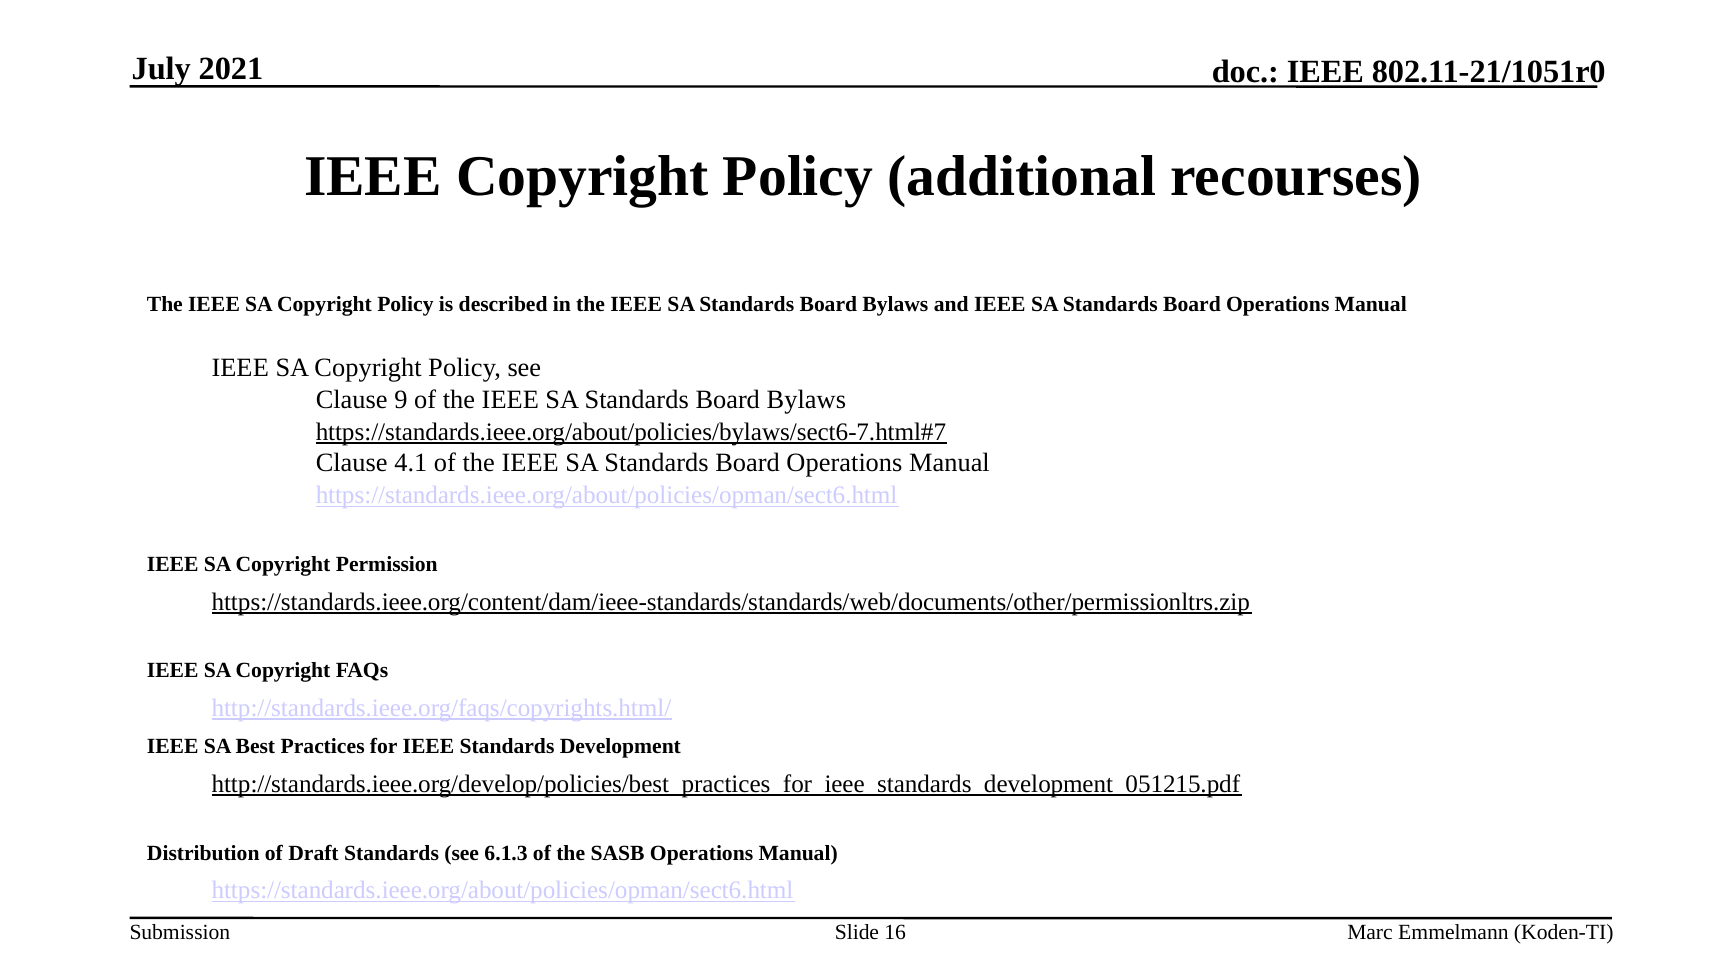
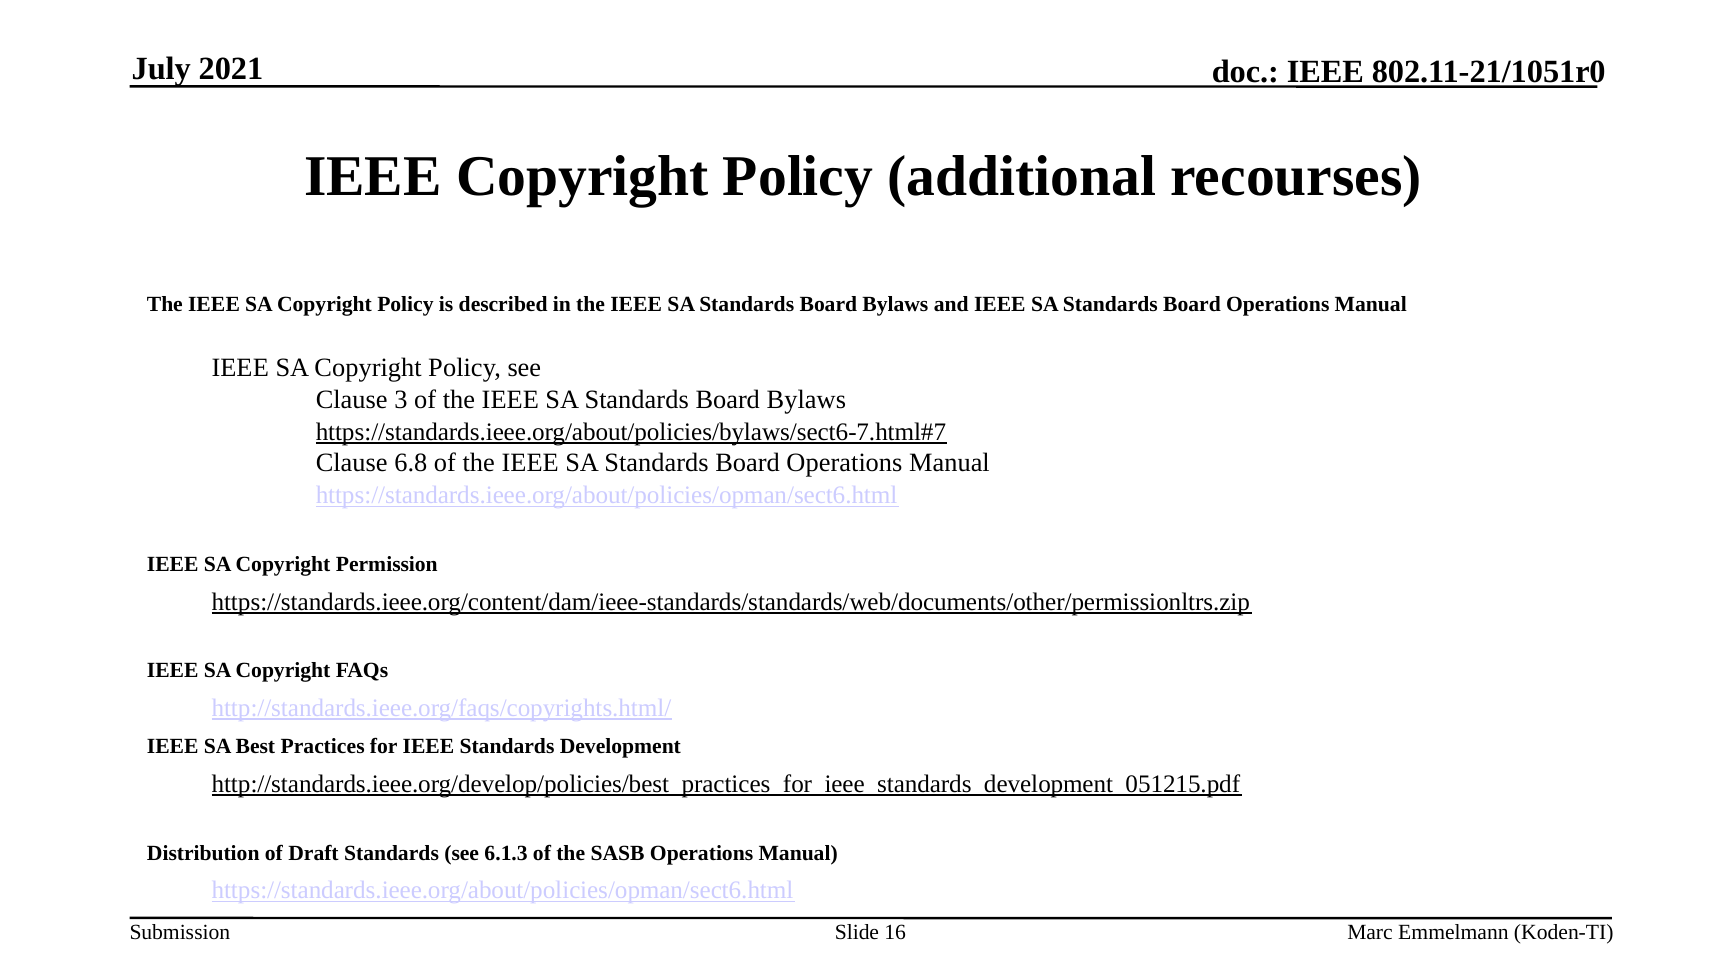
9: 9 -> 3 (401, 400)
4.1: 4.1 -> 6.8 (411, 463)
